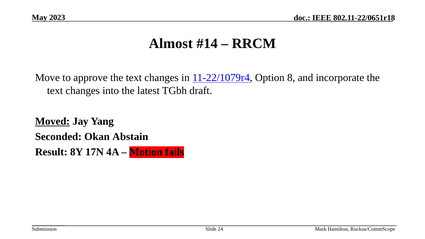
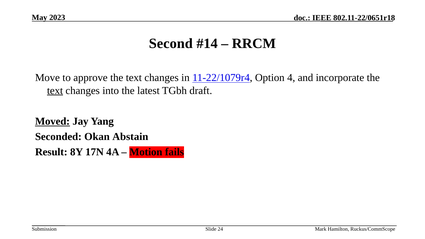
Almost: Almost -> Second (171, 43)
8: 8 -> 4 (291, 78)
text underline: none -> present (55, 91)
